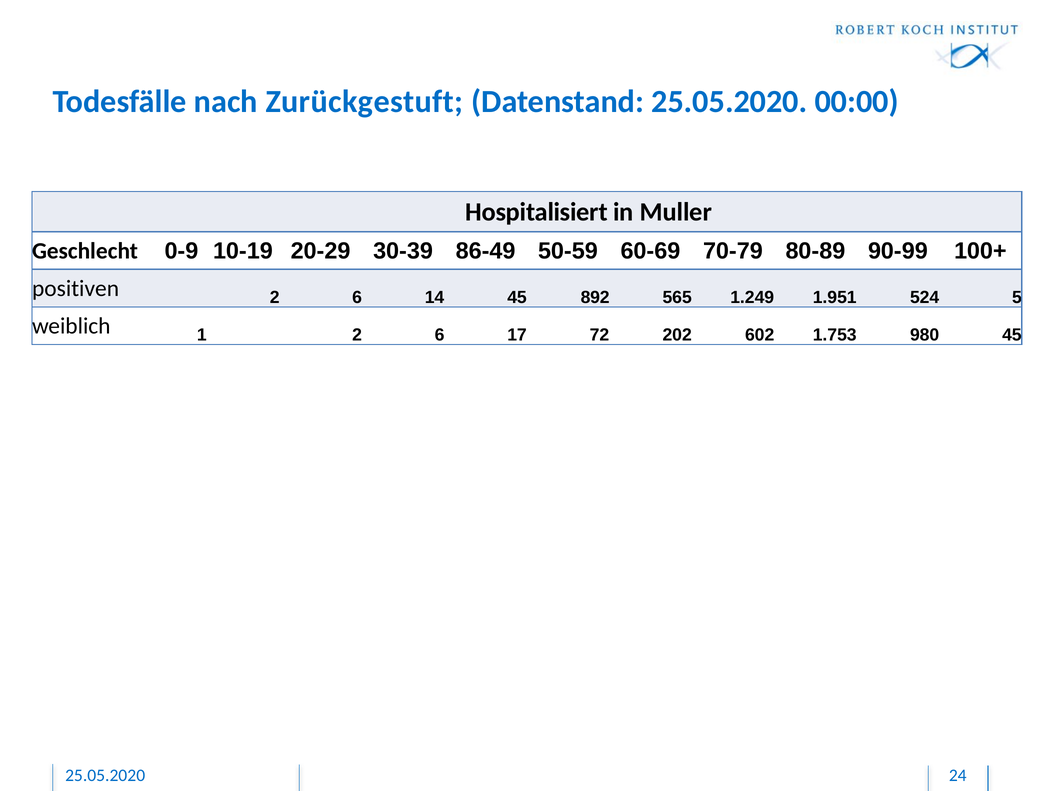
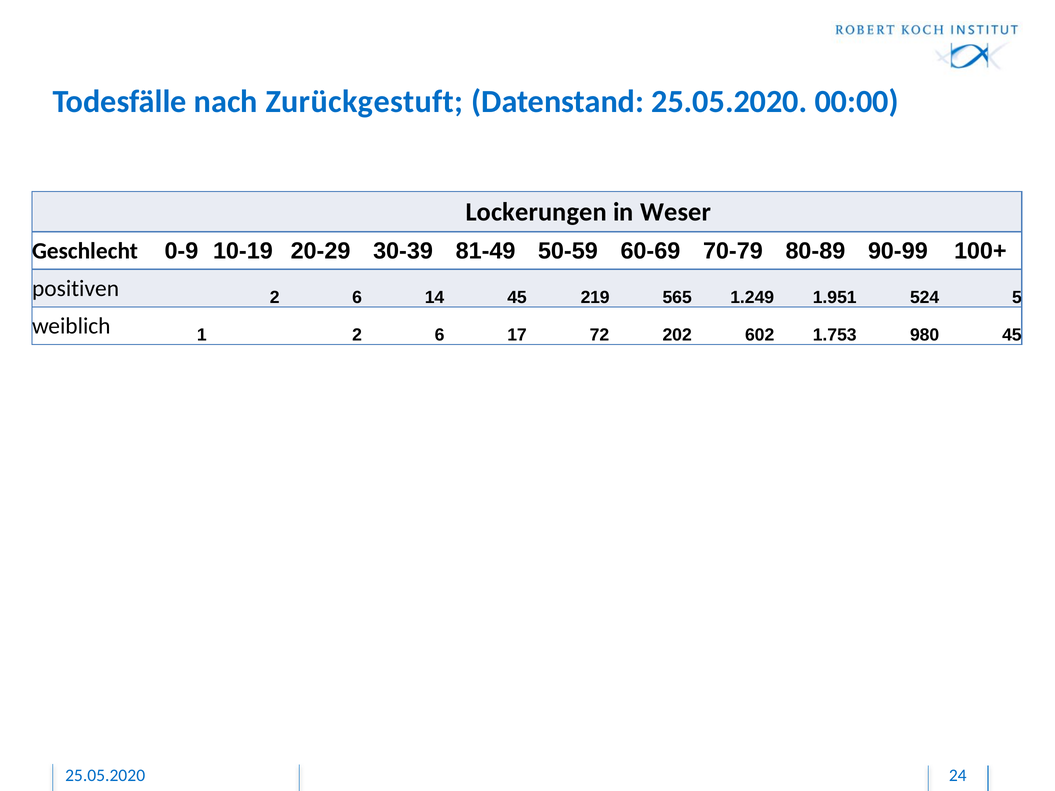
Hospitalisiert: Hospitalisiert -> Lockerungen (536, 212)
Muller: Muller -> Weser (676, 212)
86-49: 86-49 -> 81-49 (486, 251)
892: 892 -> 219 (595, 297)
